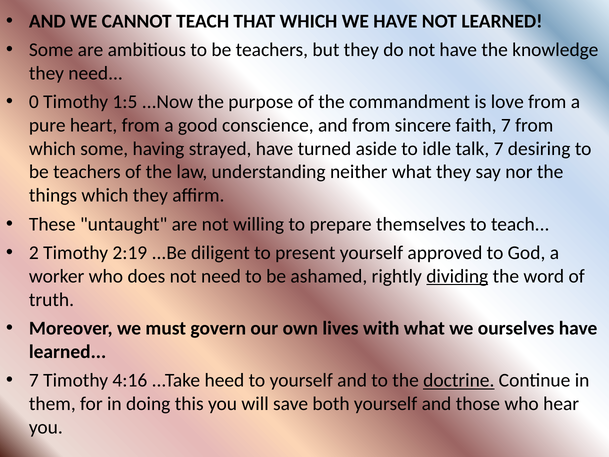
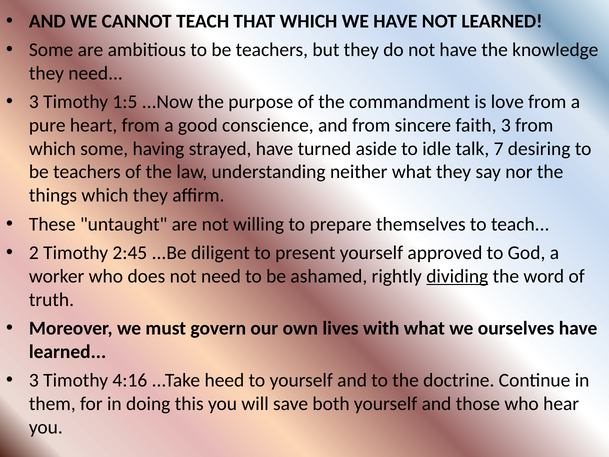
0: 0 -> 3 (34, 102)
faith 7: 7 -> 3 (506, 125)
2:19: 2:19 -> 2:45 (130, 253)
7: 7 -> 3 (34, 380)
doctrine underline: present -> none (459, 380)
